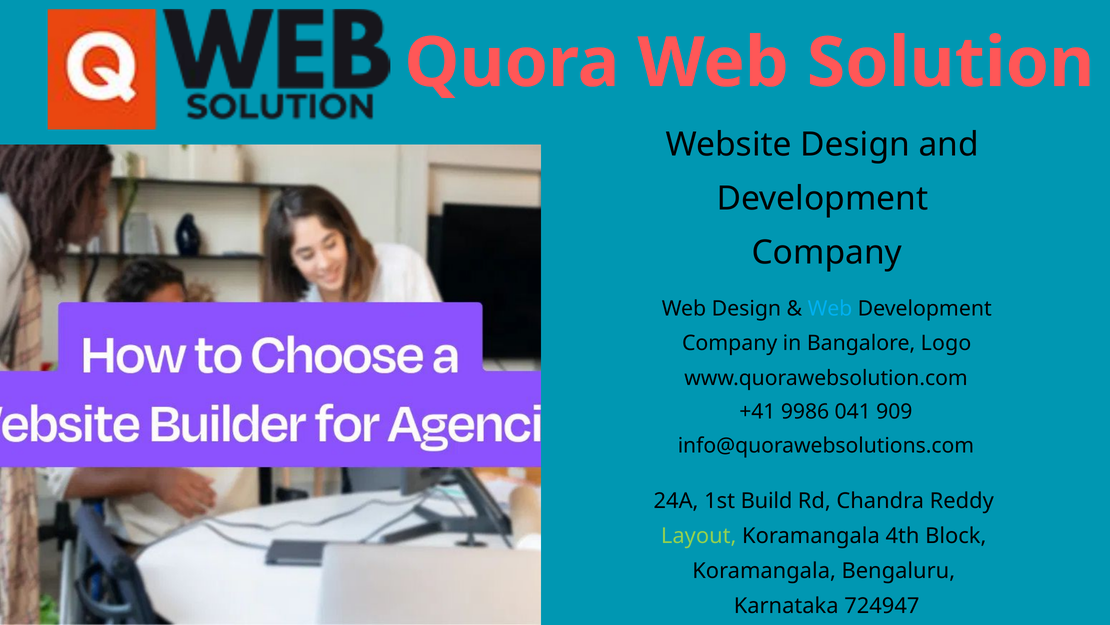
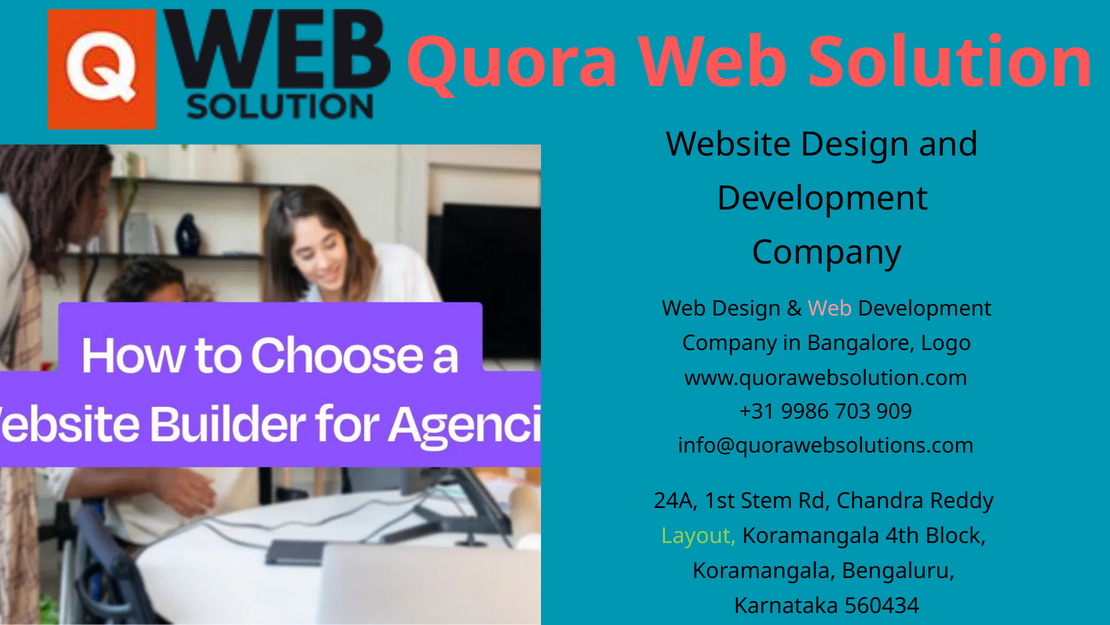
Web colour: light blue -> pink (830, 309)
+41: +41 -> +31 (757, 411)
041: 041 -> 703 (853, 411)
Build: Build -> Stem (767, 500)
724947: 724947 -> 560434 (882, 606)
